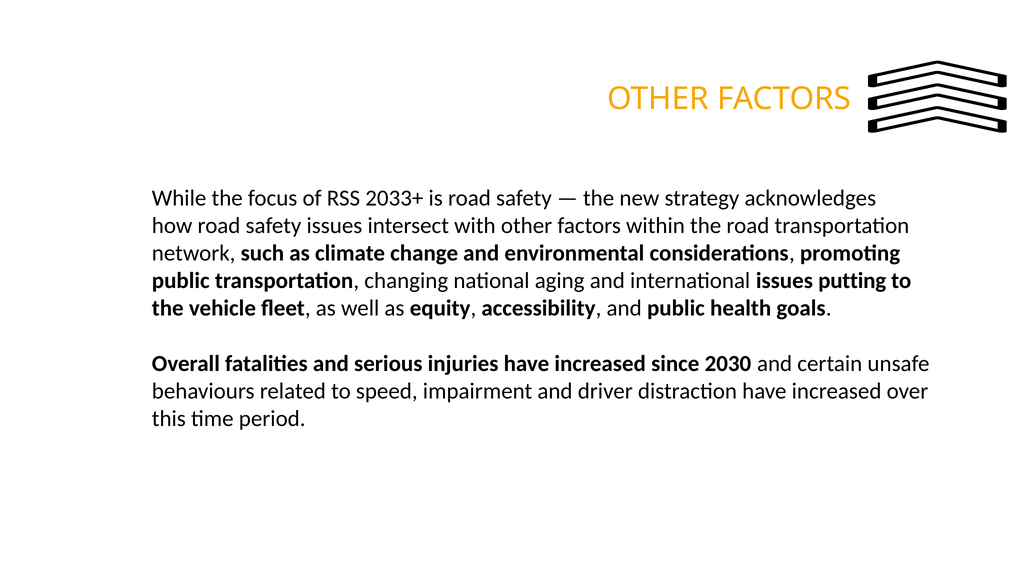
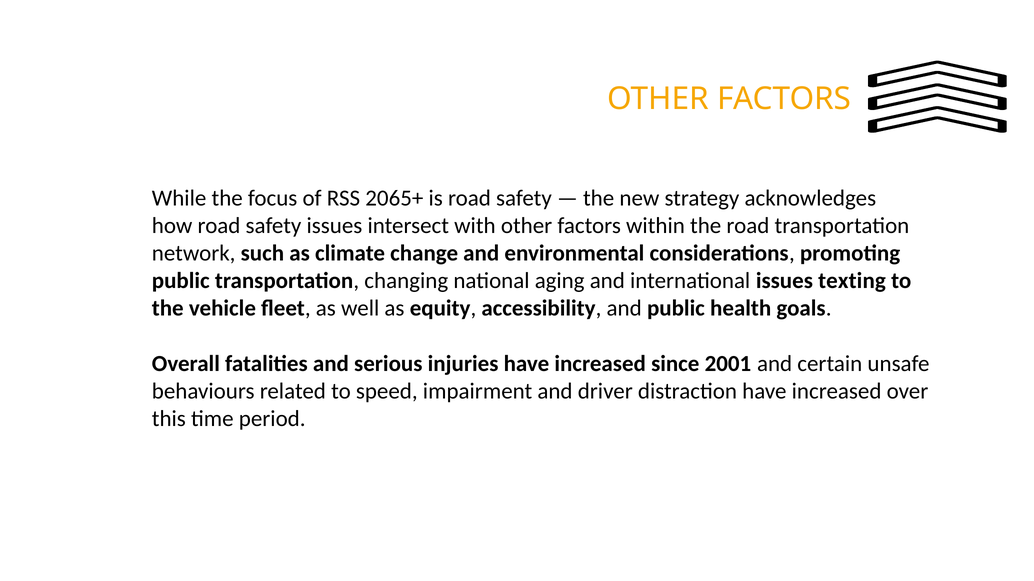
2033+: 2033+ -> 2065+ (394, 198)
putting: putting -> texting (852, 281)
2030: 2030 -> 2001 (728, 364)
